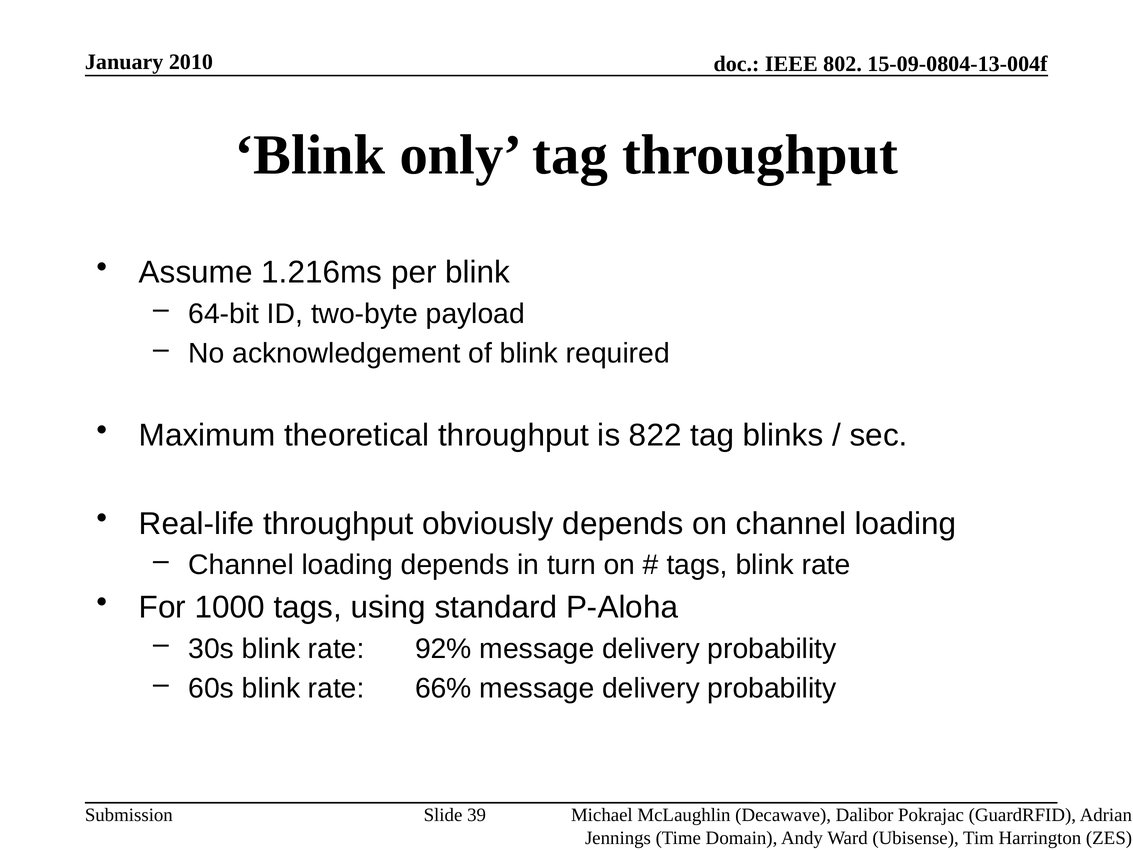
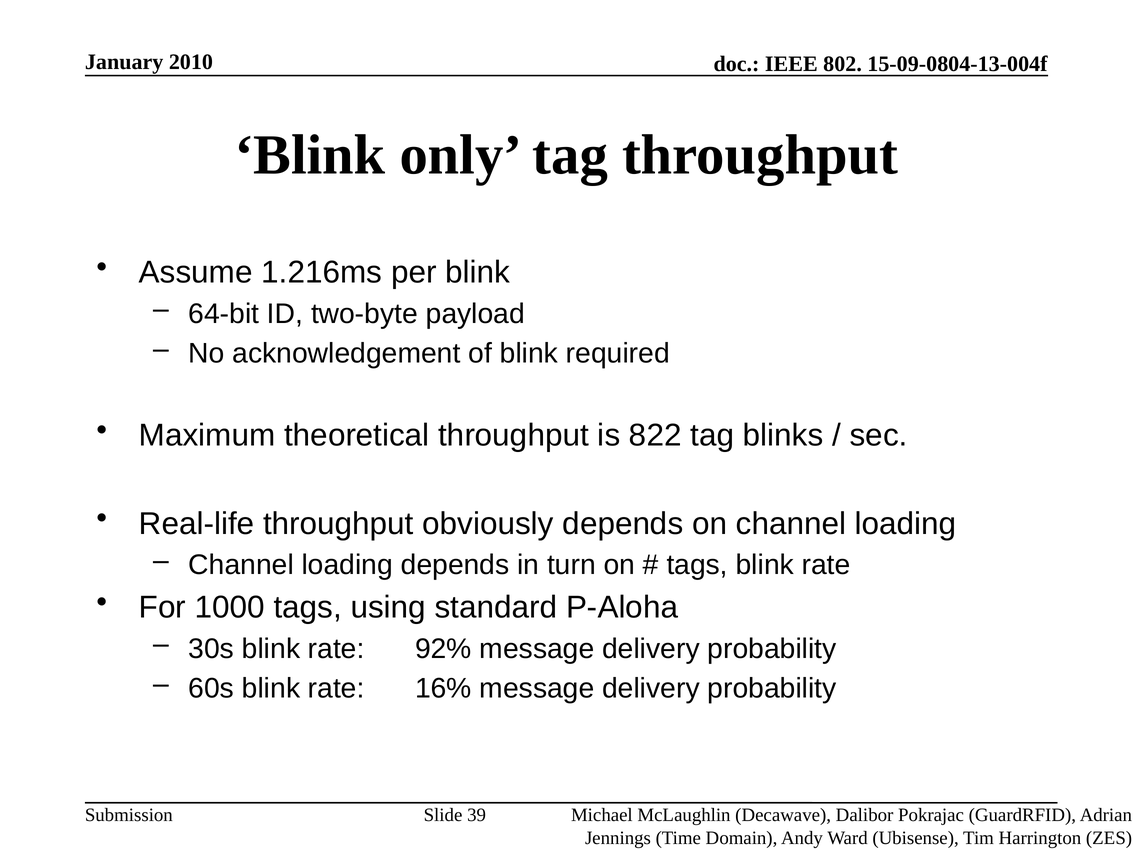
66%: 66% -> 16% (443, 688)
